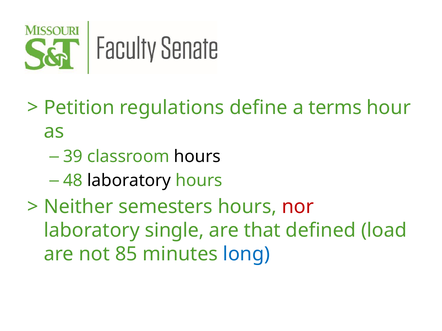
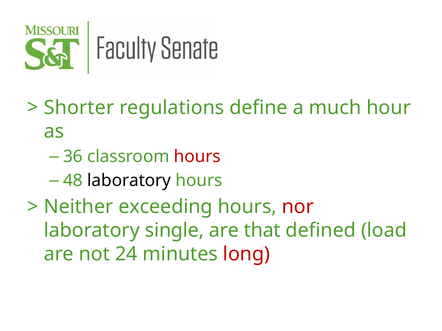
Petition: Petition -> Shorter (79, 108)
terms: terms -> much (335, 108)
39: 39 -> 36 (73, 157)
hours colour: black -> red (197, 157)
semesters: semesters -> exceeding (166, 207)
85: 85 -> 24 (126, 254)
long colour: blue -> red (247, 254)
